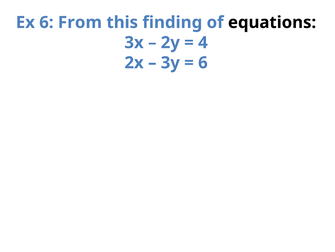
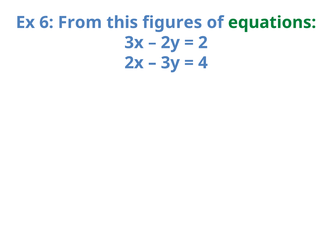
finding: finding -> figures (172, 22)
equations colour: black -> green (272, 22)
4: 4 -> 2 (203, 42)
6: 6 -> 4 (203, 63)
